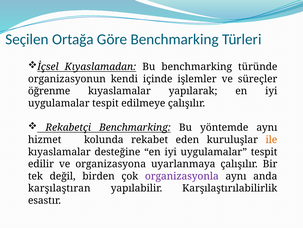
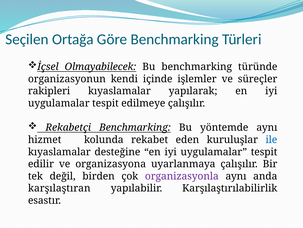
Kıyaslamadan: Kıyaslamadan -> Olmayabilecek (100, 67)
öğrenme: öğrenme -> rakipleri (49, 91)
ile colour: orange -> blue (271, 139)
